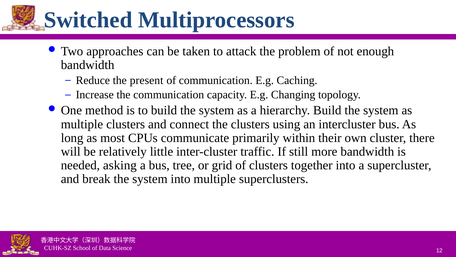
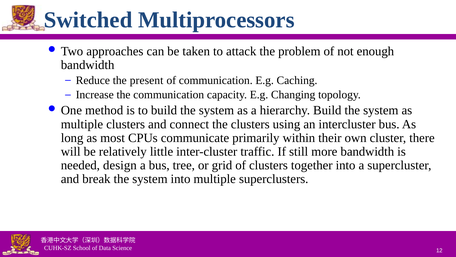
asking: asking -> design (120, 165)
